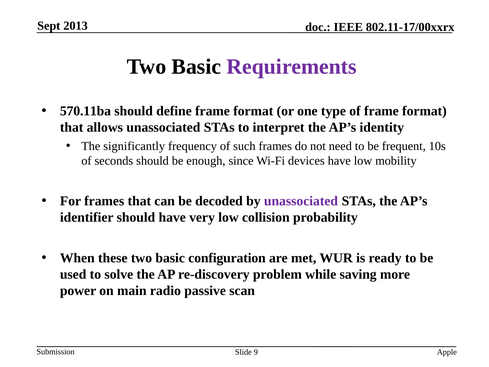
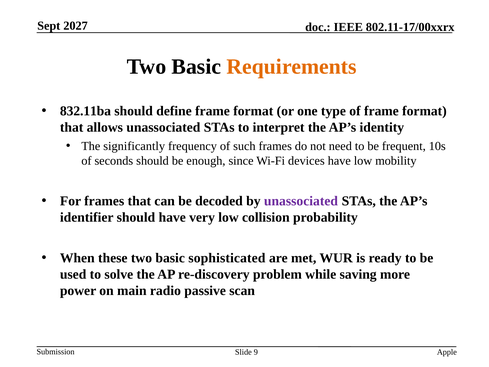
2013: 2013 -> 2027 (76, 26)
Requirements colour: purple -> orange (292, 67)
570.11ba: 570.11ba -> 832.11ba (85, 111)
configuration: configuration -> sophisticated (227, 258)
